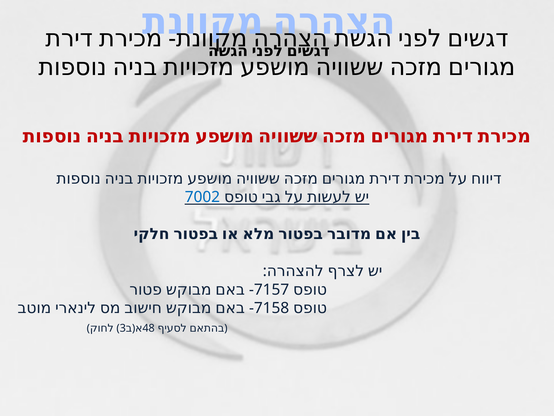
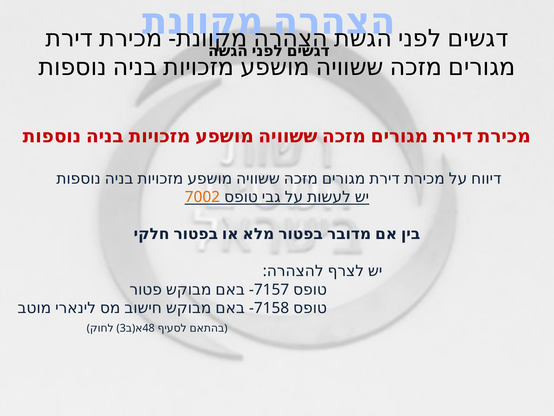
7002 colour: blue -> orange (202, 197)
